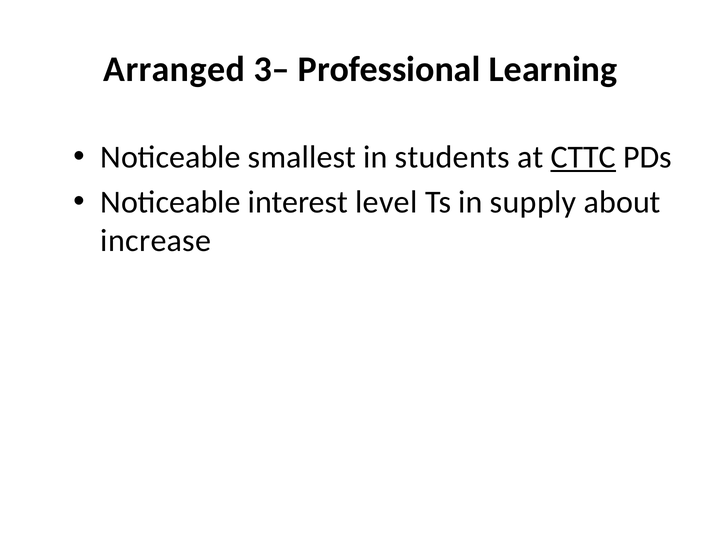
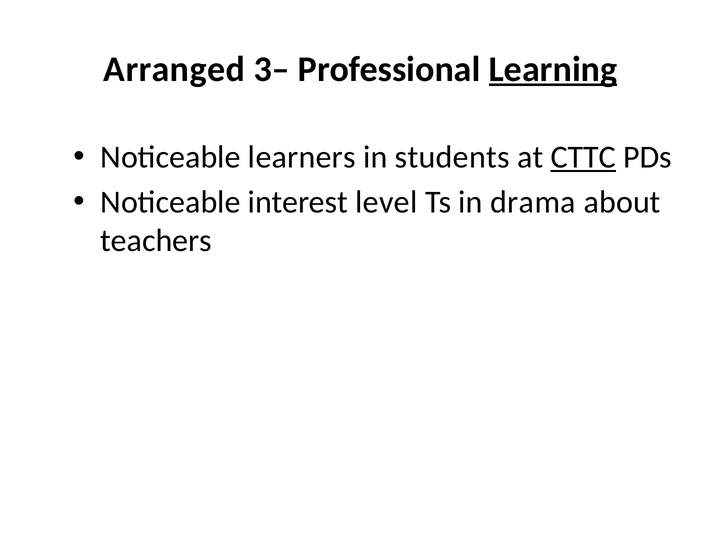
Learning underline: none -> present (553, 69)
smallest: smallest -> learners (302, 157)
supply: supply -> drama (533, 202)
increase: increase -> teachers (156, 241)
